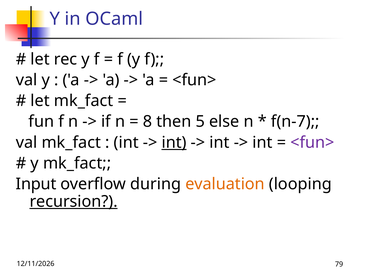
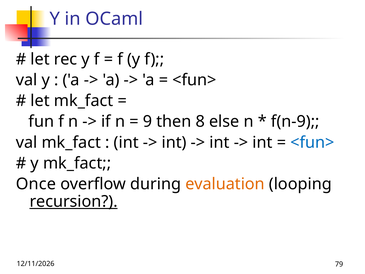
8: 8 -> 9 (147, 122)
5: 5 -> 8 (200, 122)
f(n-7: f(n-7 -> f(n-9 (295, 122)
int underline: present -> none (174, 142)
<fun> colour: purple -> blue (312, 142)
Input: Input -> Once (36, 184)
